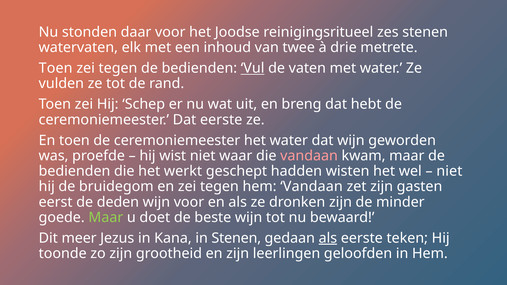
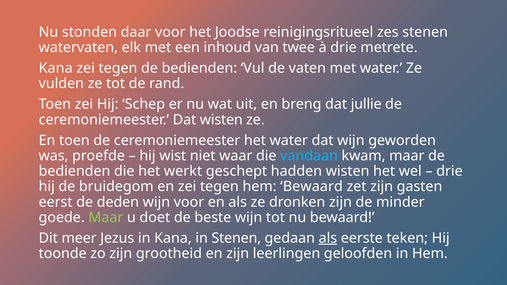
Toen: Toen -> Kana (56, 68)
Vul underline: present -> none (253, 68)
hebt: hebt -> jullie (366, 104)
Dat eerste: eerste -> wisten (221, 120)
vandaan colour: pink -> light blue (309, 156)
niet: niet -> drie (449, 171)
hem Vandaan: Vandaan -> Bewaard (312, 187)
